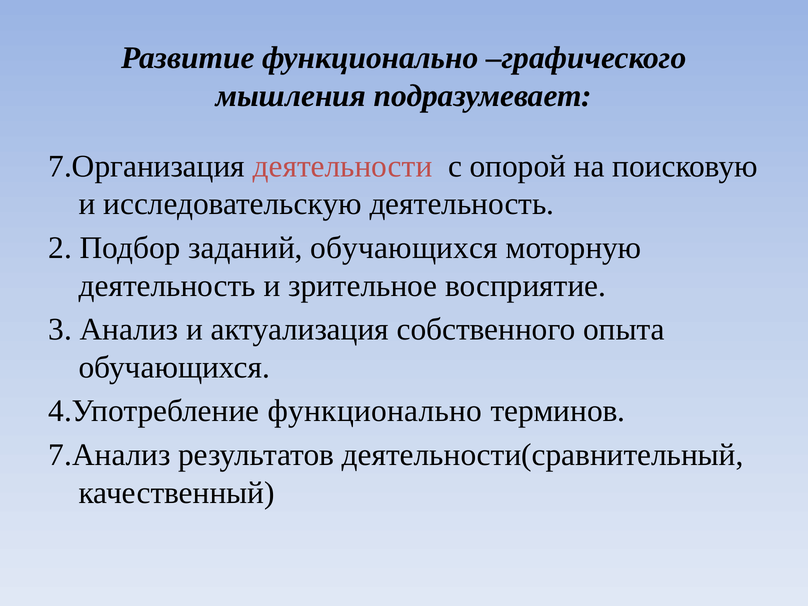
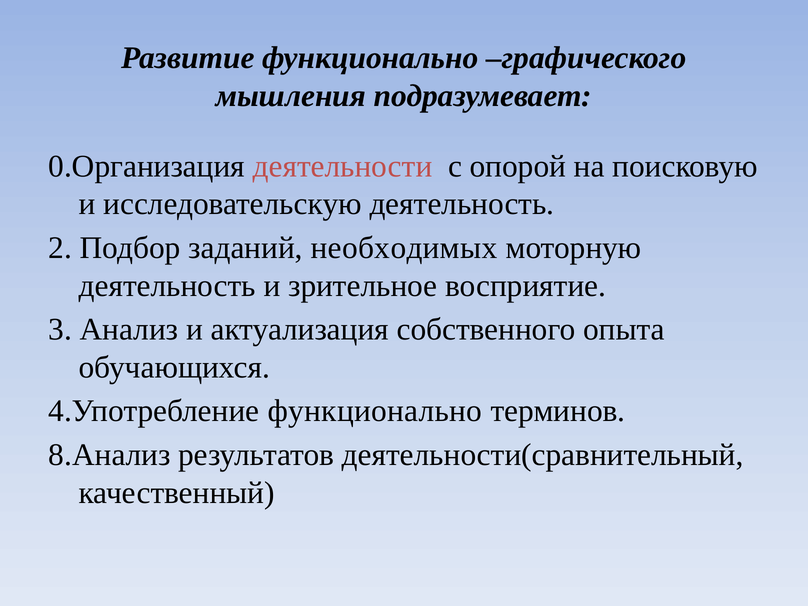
7.Организация: 7.Организация -> 0.Организация (147, 166)
заданий обучающихся: обучающихся -> необходимых (404, 248)
7.Анализ: 7.Анализ -> 8.Анализ (109, 455)
